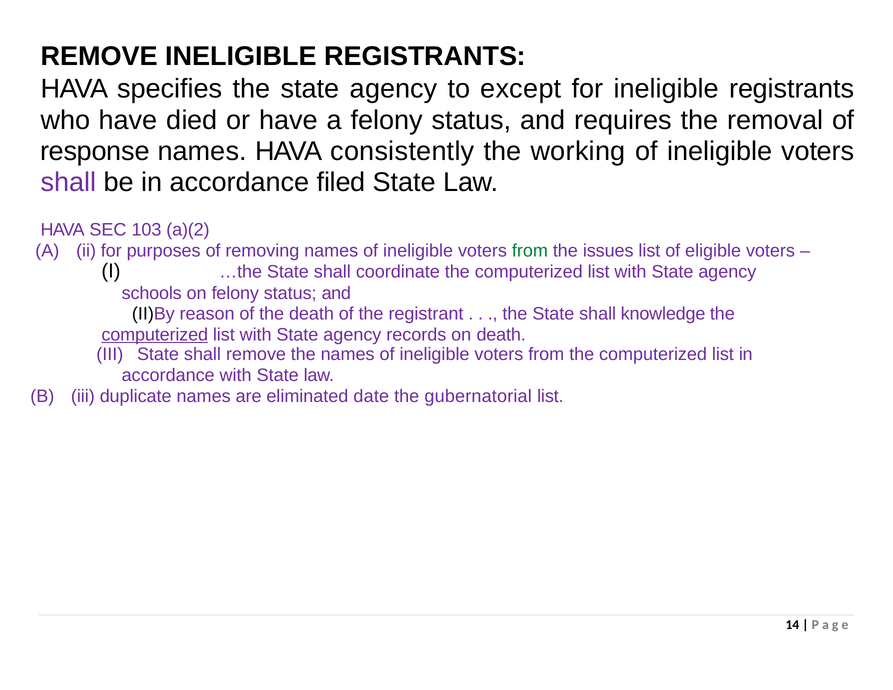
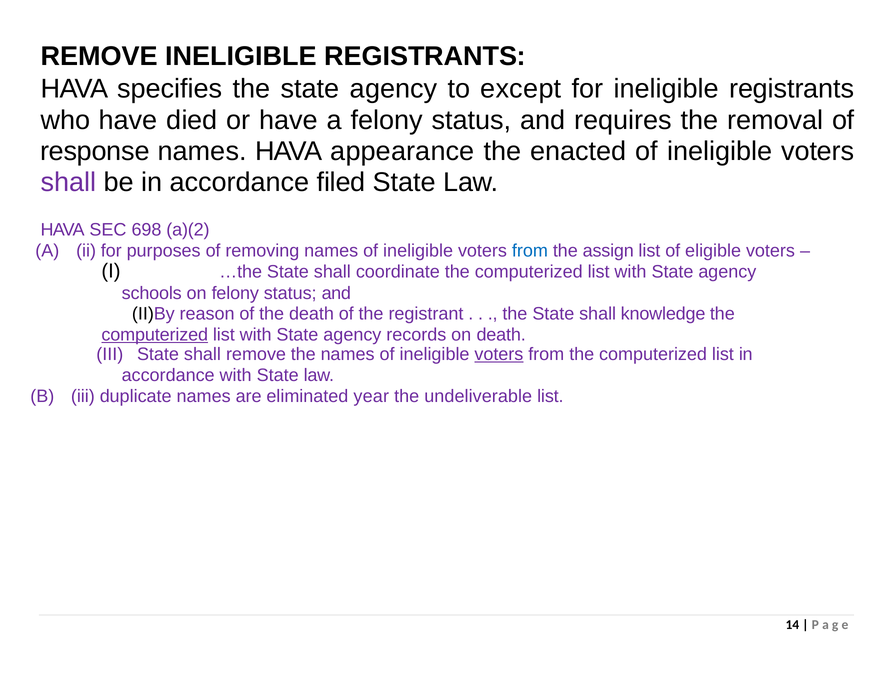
consistently: consistently -> appearance (402, 151)
working: working -> enacted (578, 151)
103: 103 -> 698 (146, 230)
from colour: green -> blue (530, 251)
issues: issues -> assign (608, 251)
voters underline: none -> present (499, 354)
date: date -> year (371, 396)
gubernatorial: gubernatorial -> undeliverable (478, 396)
